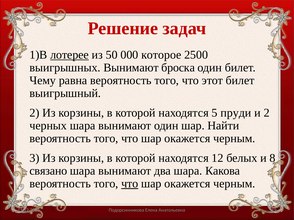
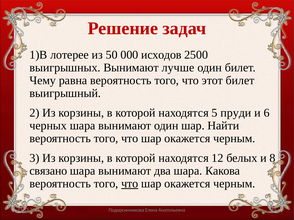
лотерее underline: present -> none (70, 55)
которое: которое -> исходов (161, 55)
броска: броска -> лучше (178, 68)
и 2: 2 -> 6 (267, 113)
